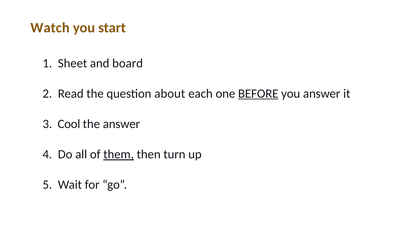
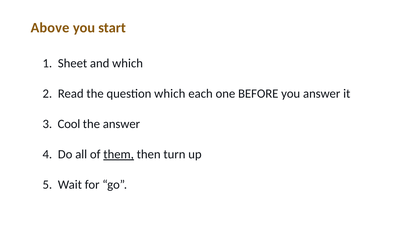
Watch: Watch -> Above (50, 28)
and board: board -> which (128, 63)
question about: about -> which (170, 94)
BEFORE underline: present -> none (258, 94)
